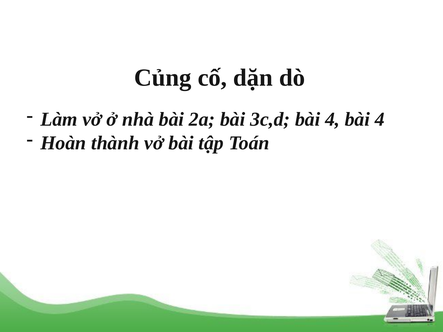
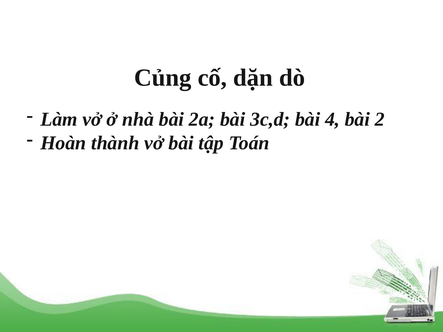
4 bài 4: 4 -> 2 (380, 120)
